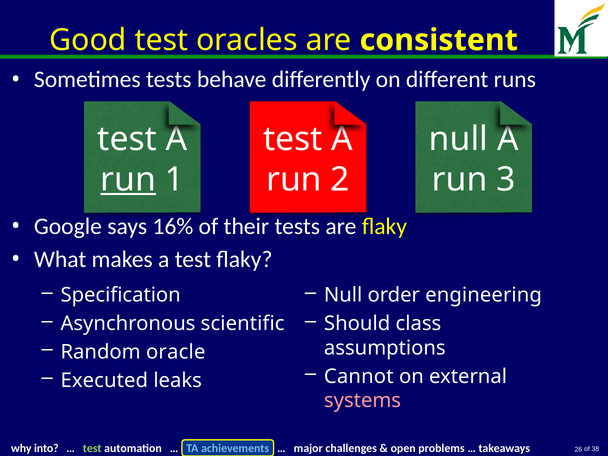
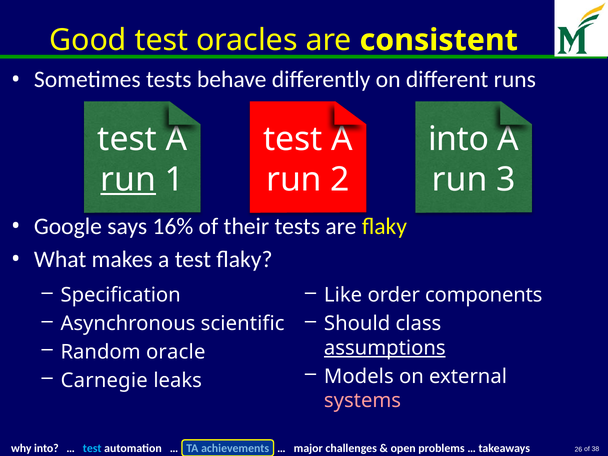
null: null -> into (459, 139)
Null: Null -> Like (343, 295)
engineering: engineering -> components (484, 295)
assumptions underline: none -> present (385, 348)
Cannot: Cannot -> Models (359, 376)
Executed: Executed -> Carnegie (104, 380)
test colour: light green -> light blue (92, 449)
